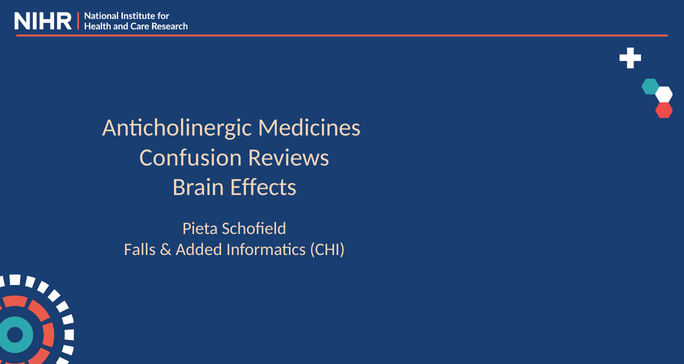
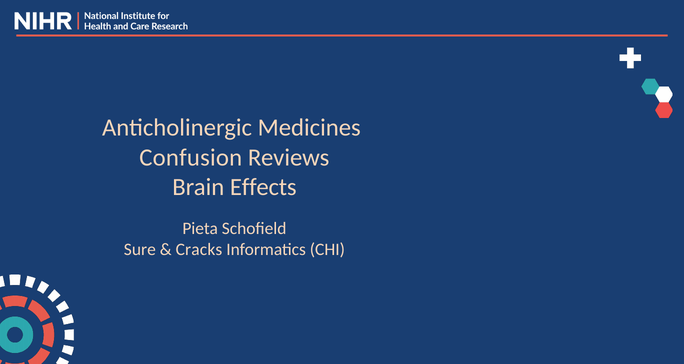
Falls: Falls -> Sure (140, 250)
Added: Added -> Cracks (199, 250)
